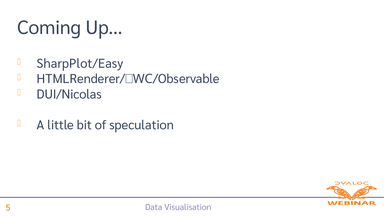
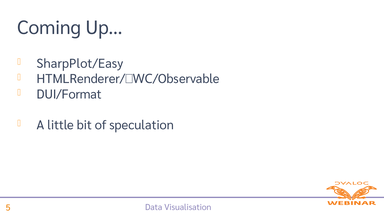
DUI/Nicolas: DUI/Nicolas -> DUI/Format (69, 94)
